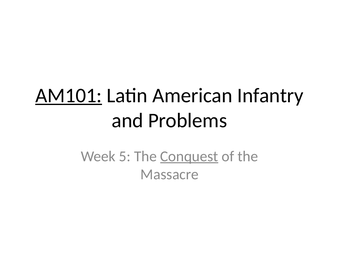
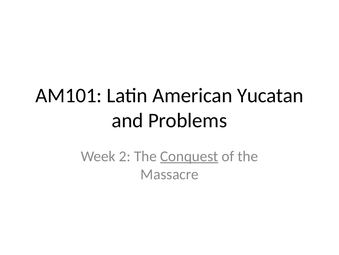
AM101 underline: present -> none (69, 95)
Infantry: Infantry -> Yucatan (270, 95)
5: 5 -> 2 (125, 156)
